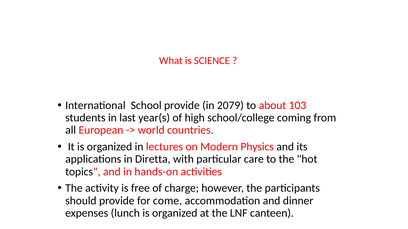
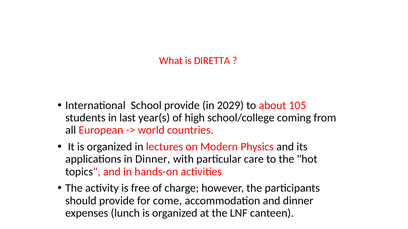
SCIENCE: SCIENCE -> DIRETTA (212, 61)
2079: 2079 -> 2029 (230, 106)
103: 103 -> 105 (298, 106)
in Diretta: Diretta -> Dinner (153, 160)
